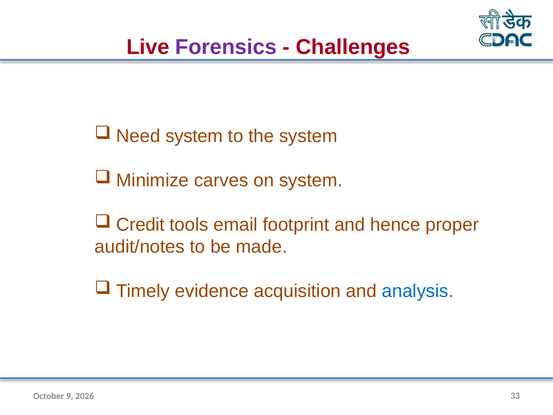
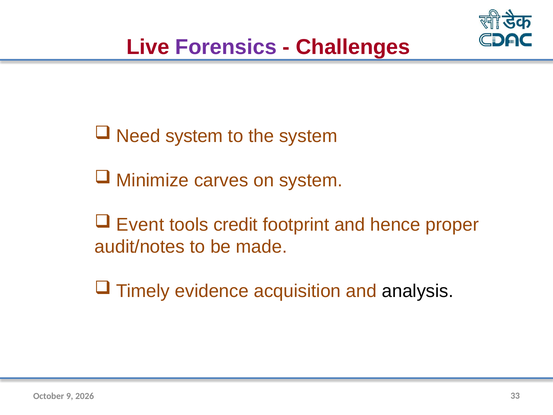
Credit: Credit -> Event (140, 224)
email: email -> credit (236, 224)
analysis colour: blue -> black (418, 291)
